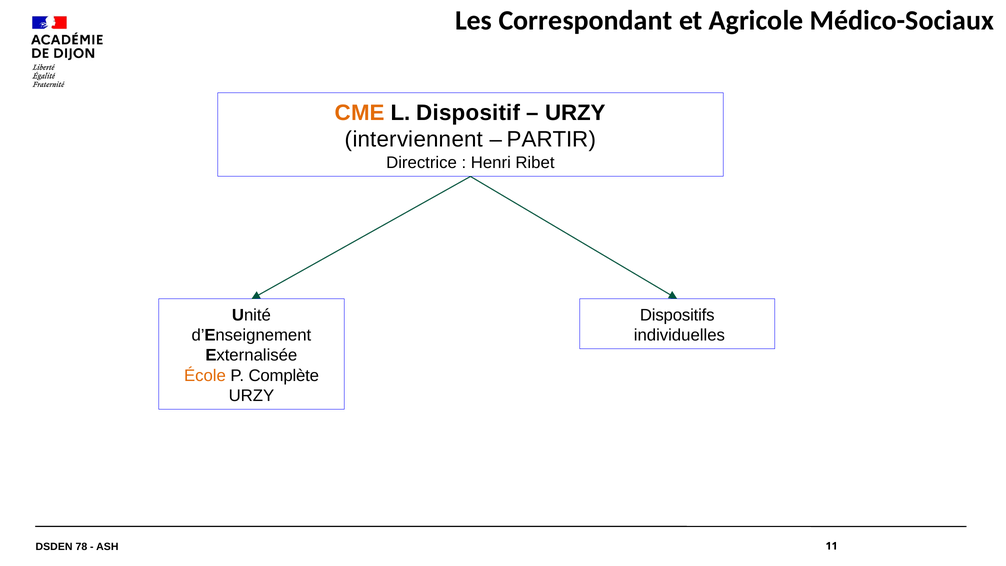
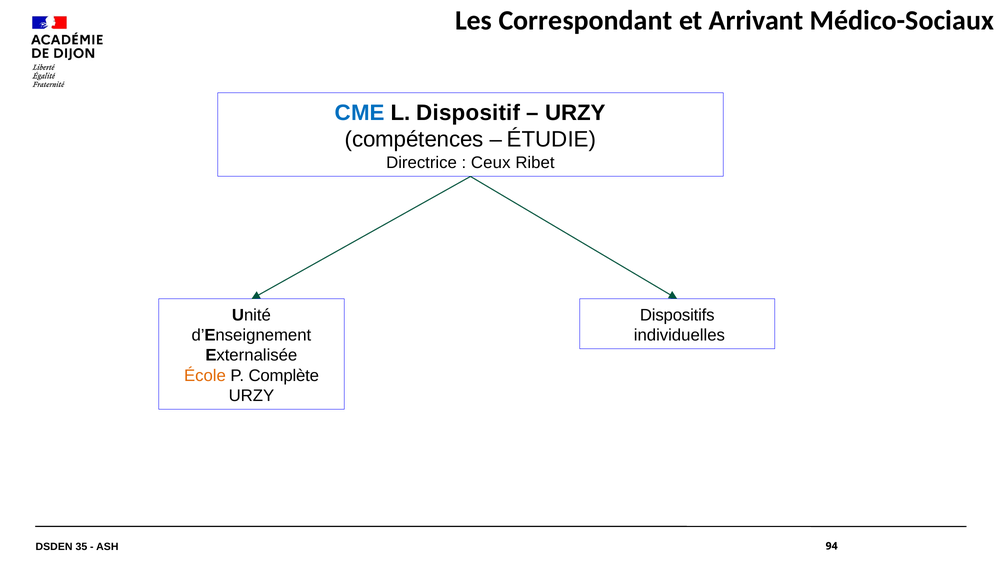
Agricole: Agricole -> Arrivant (756, 21)
CME colour: orange -> blue (360, 113)
interviennent: interviennent -> compétences (414, 139)
PARTIR: PARTIR -> ÉTUDIE (551, 139)
Henri: Henri -> Ceux (491, 163)
78: 78 -> 35 (81, 547)
11: 11 -> 94 (832, 546)
